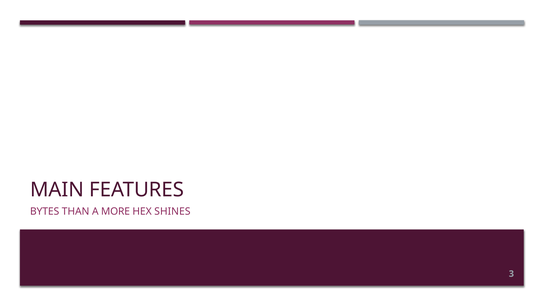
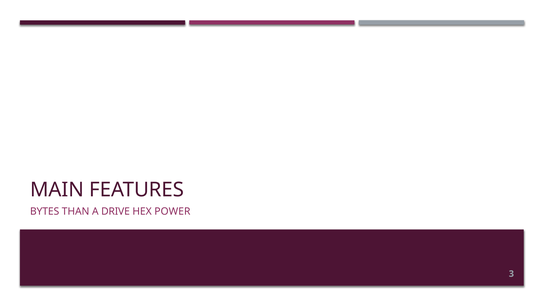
MORE: MORE -> DRIVE (116, 212)
SHINES: SHINES -> POWER (172, 212)
